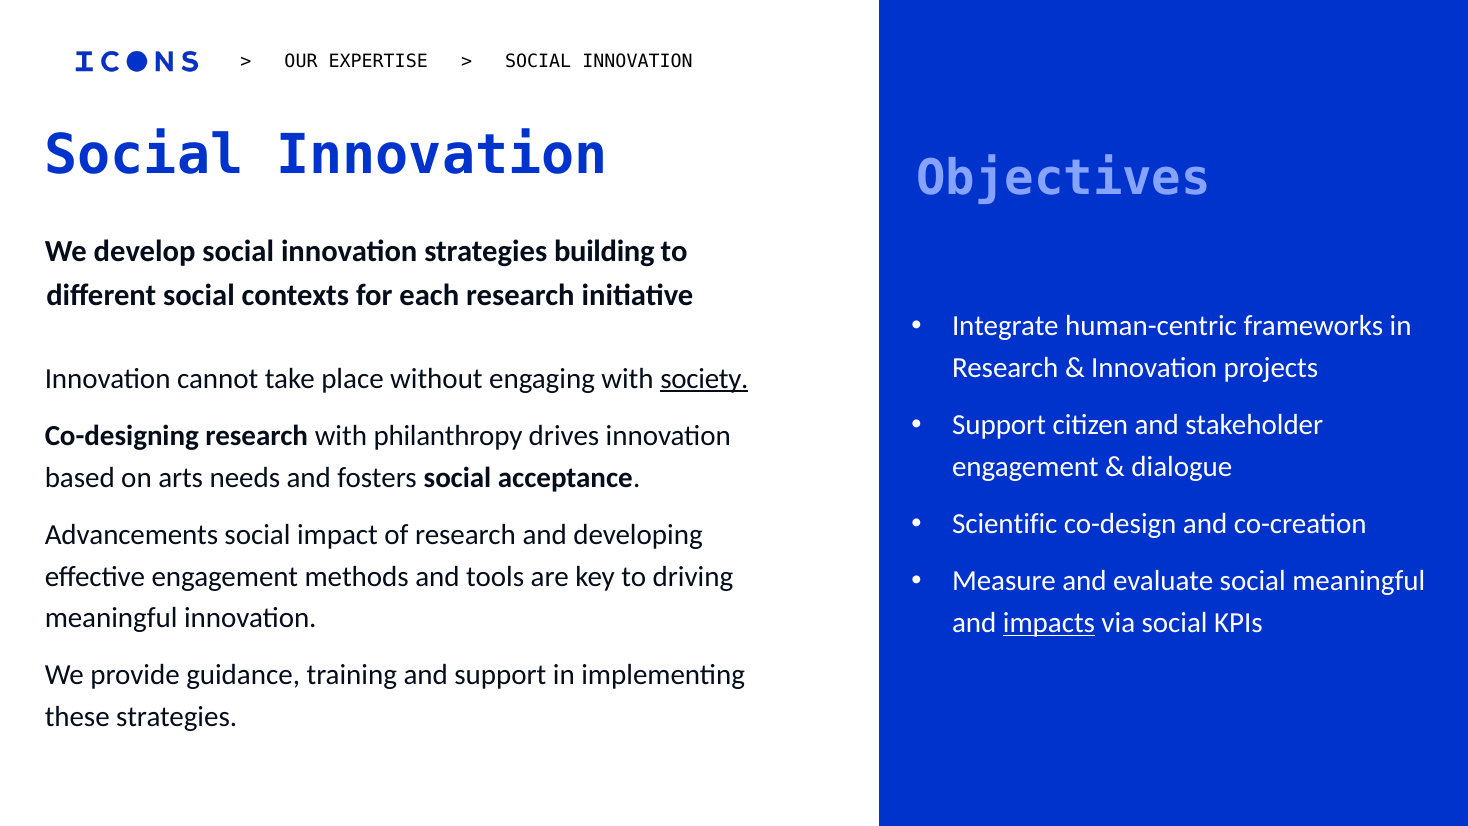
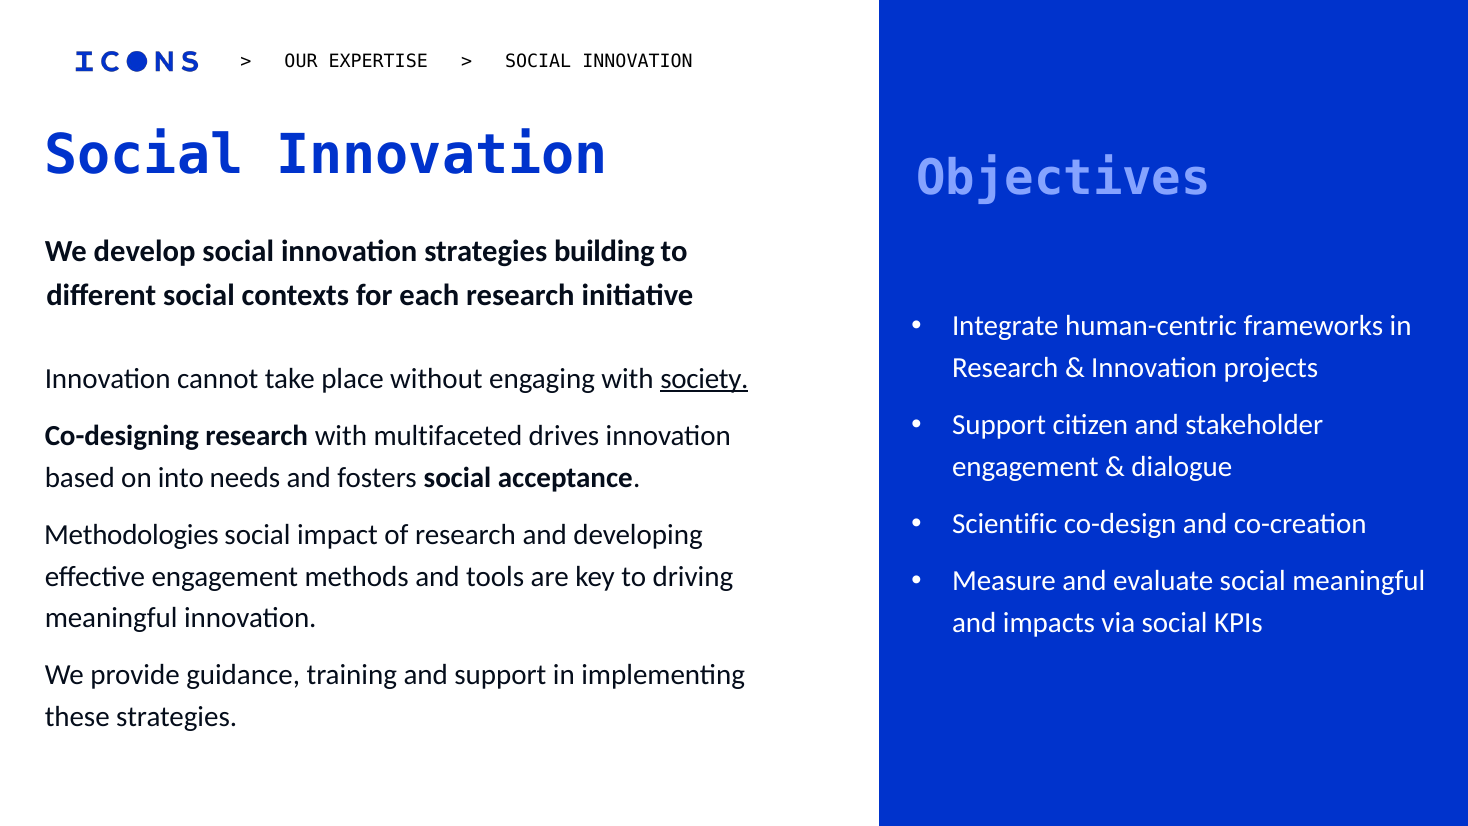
philanthropy: philanthropy -> multifaceted (448, 436)
arts: arts -> into (181, 477)
Advancements: Advancements -> Methodologies (132, 534)
impacts underline: present -> none (1049, 623)
